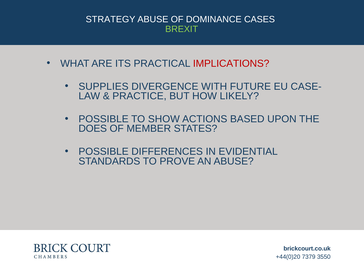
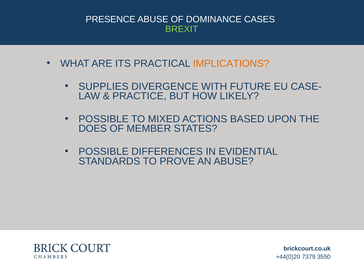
STRATEGY: STRATEGY -> PRESENCE (111, 19)
IMPLICATIONS colour: red -> orange (231, 63)
SHOW: SHOW -> MIXED (164, 119)
